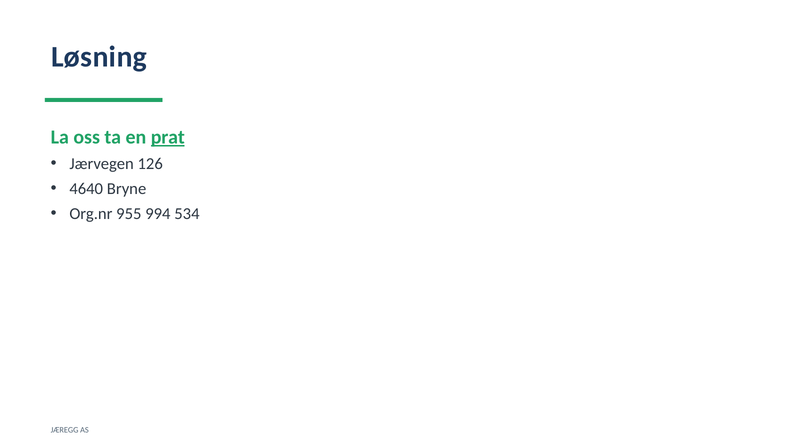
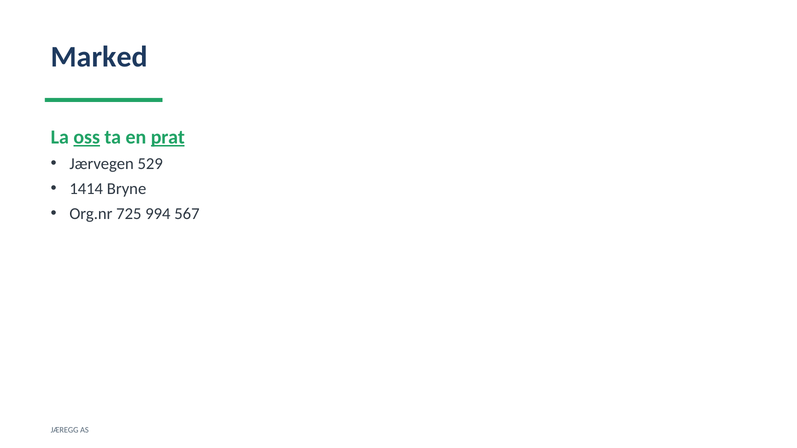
Løsning: Løsning -> Marked (99, 57)
oss underline: none -> present (87, 137)
126: 126 -> 529 (150, 164)
4640: 4640 -> 1414 (86, 189)
955: 955 -> 725 (129, 214)
534: 534 -> 567 (187, 214)
